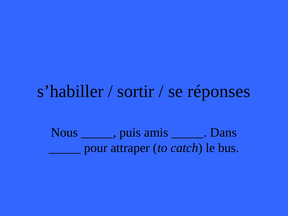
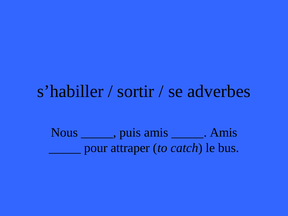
réponses: réponses -> adverbes (219, 91)
Dans: Dans -> Amis (224, 132)
